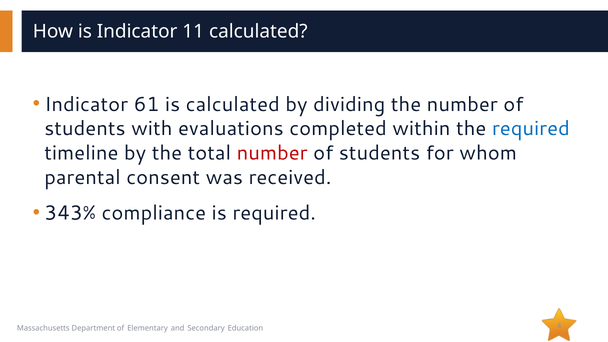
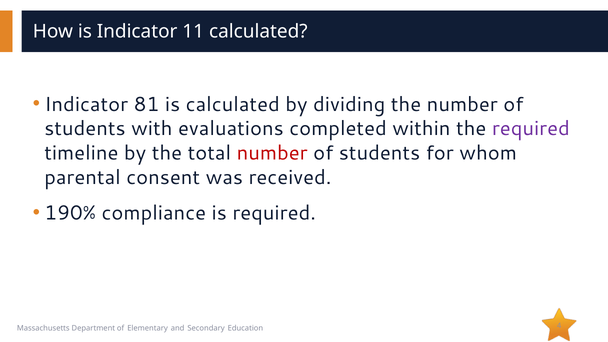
61: 61 -> 81 (147, 104)
required colour: blue -> purple (531, 129)
343%: 343% -> 190% (70, 213)
